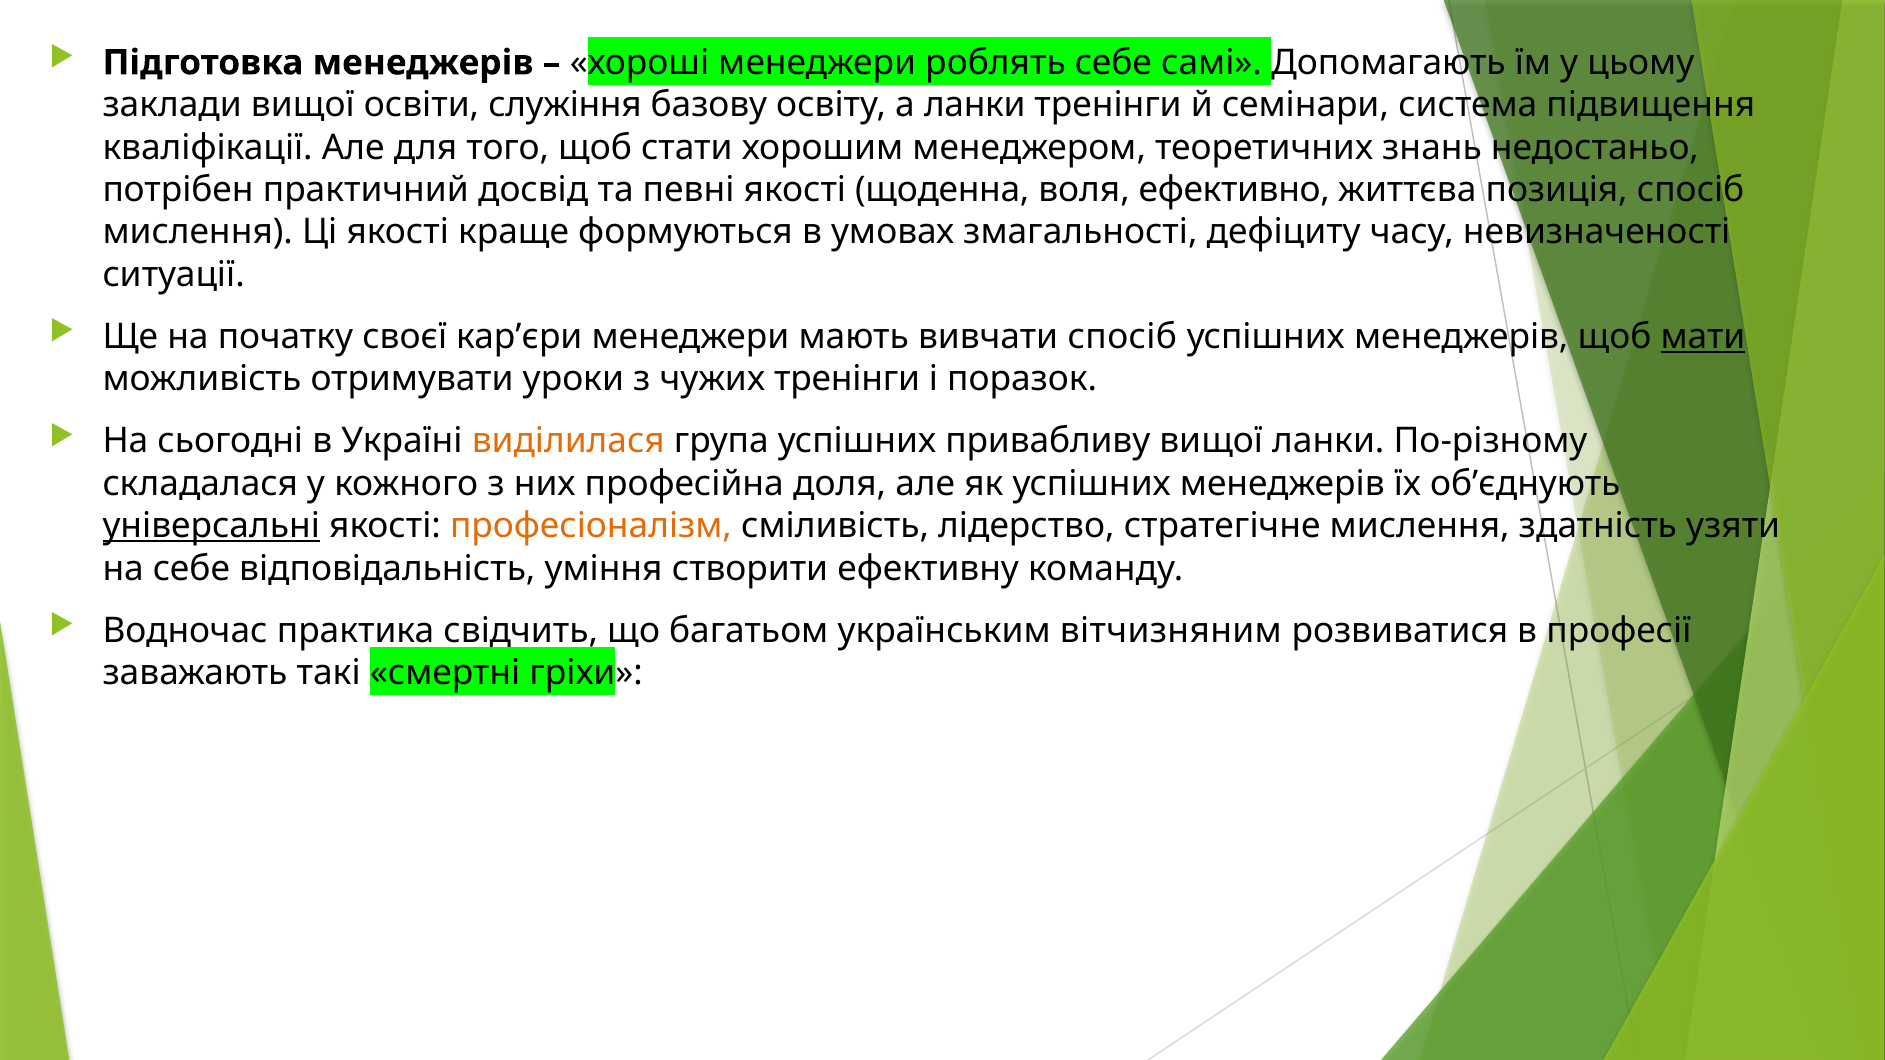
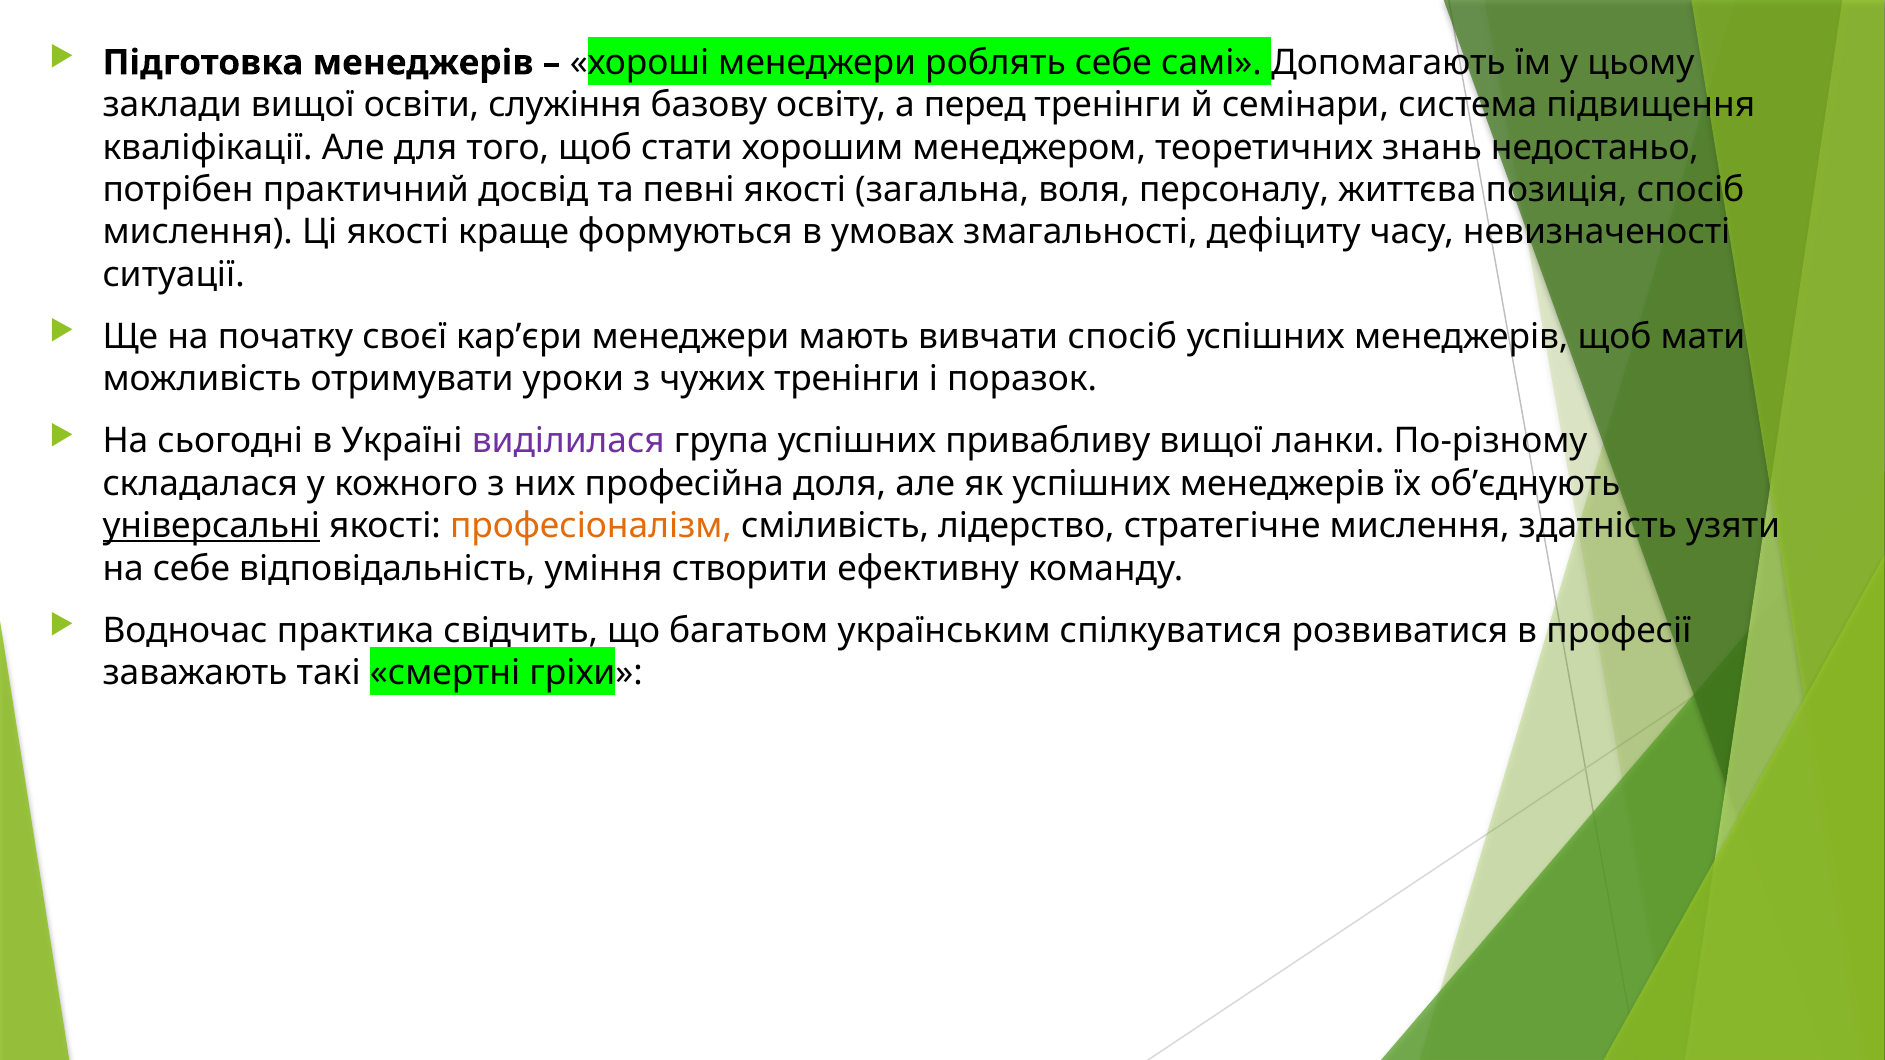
а ланки: ланки -> перед (975, 105)
щоденна: щоденна -> загальна (942, 190)
ефективно: ефективно -> персоналу (1234, 190)
мати underline: present -> none (1703, 337)
виділилася colour: orange -> purple (568, 441)
вітчизняним: вітчизняним -> спілкуватися (1171, 631)
